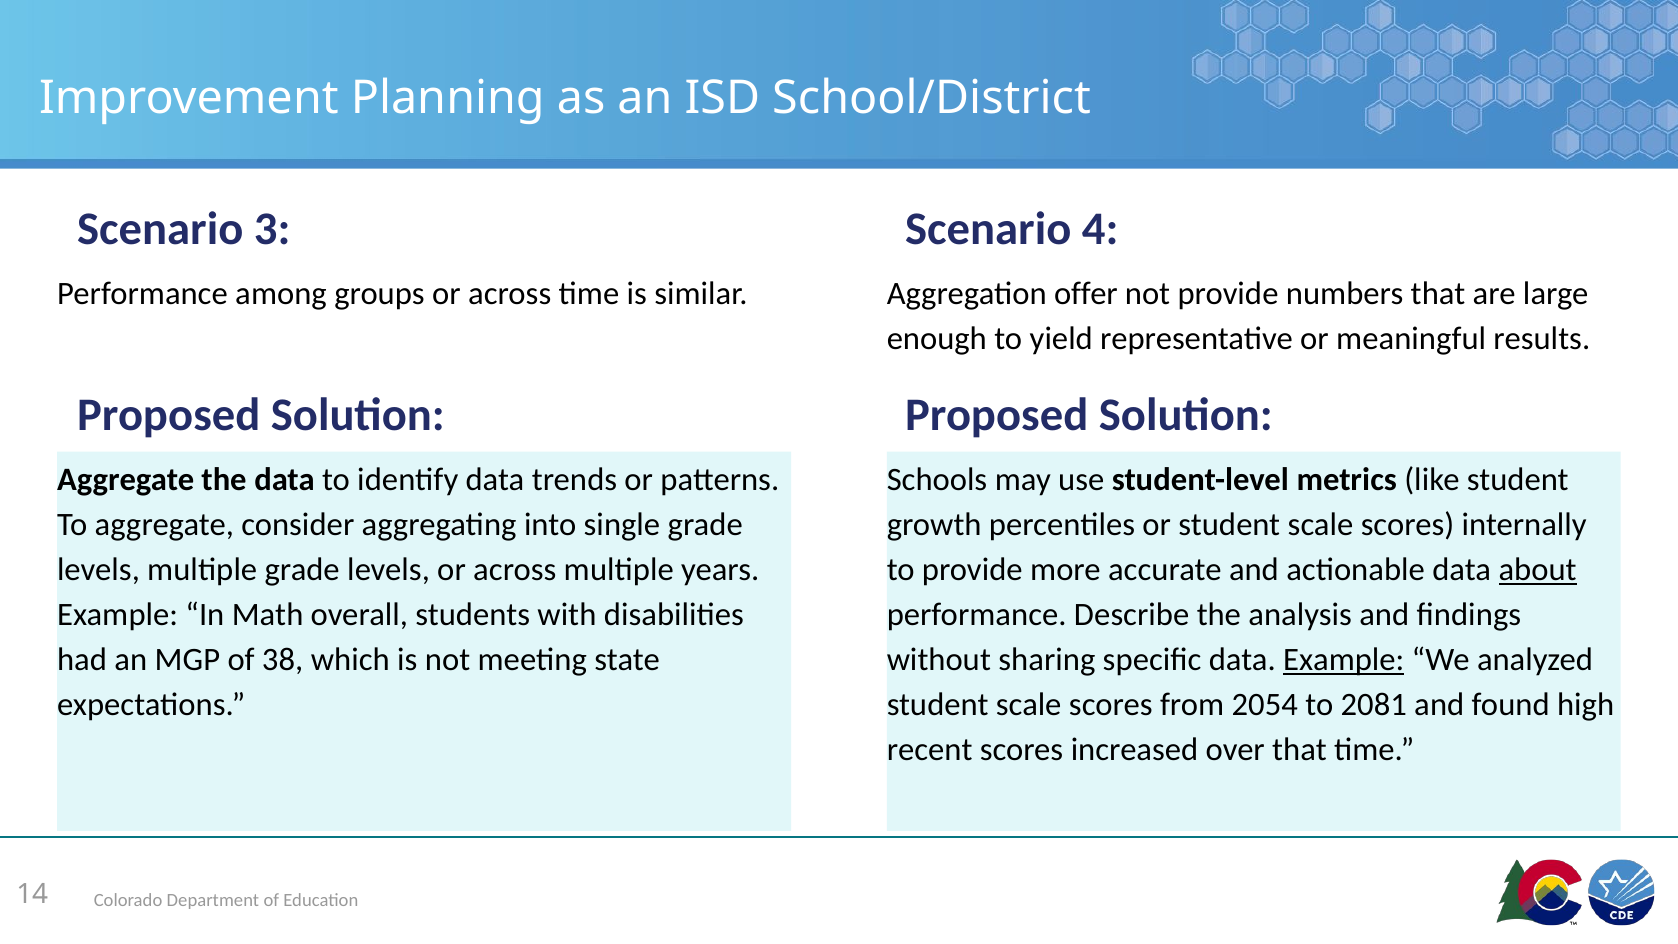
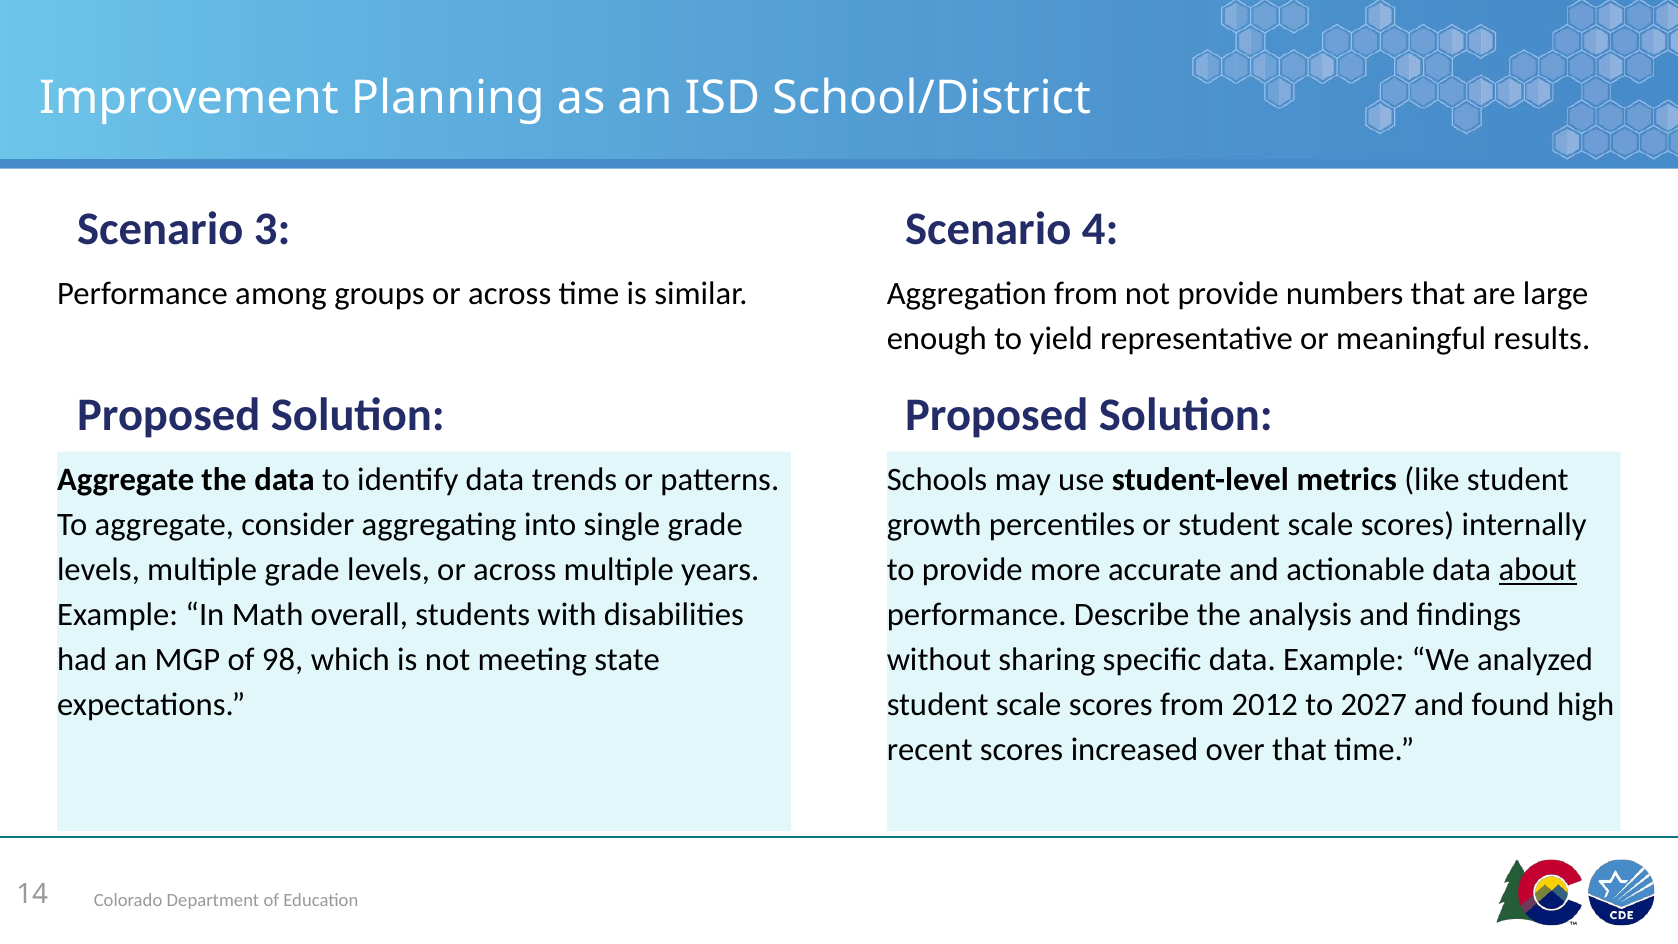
Aggregation offer: offer -> from (1086, 294)
38: 38 -> 98 (283, 660)
Example underline: present -> none (1344, 660)
2054: 2054 -> 2012 (1265, 705)
2081: 2081 -> 2027 (1374, 705)
